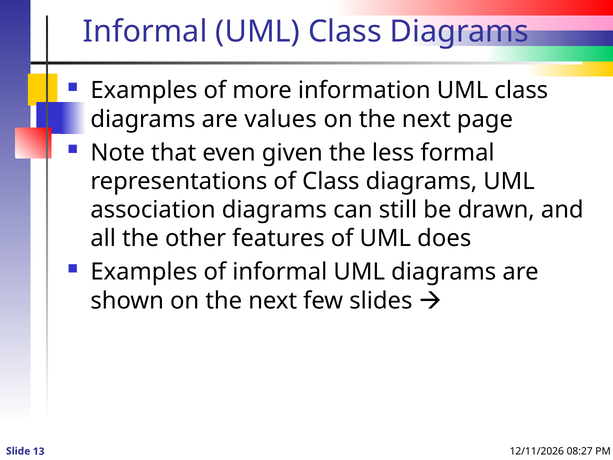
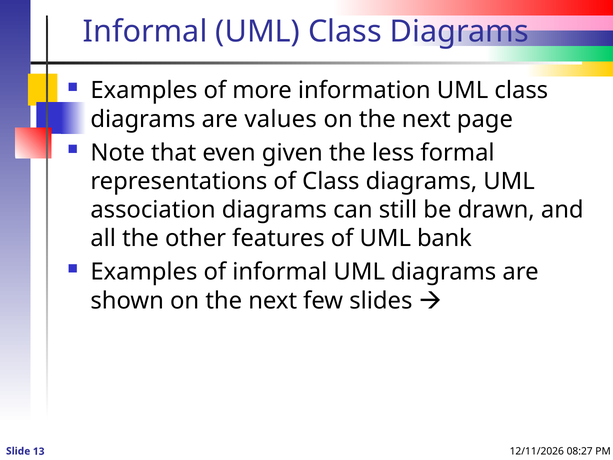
does: does -> bank (444, 238)
